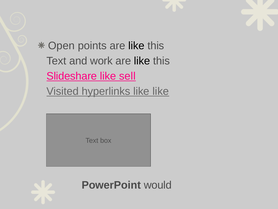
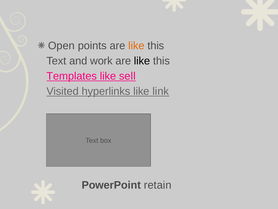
like colour: black -> orange (136, 46)
Slideshare: Slideshare -> Templates (72, 76)
like like: like -> link (161, 91)
would: would -> retain (158, 185)
